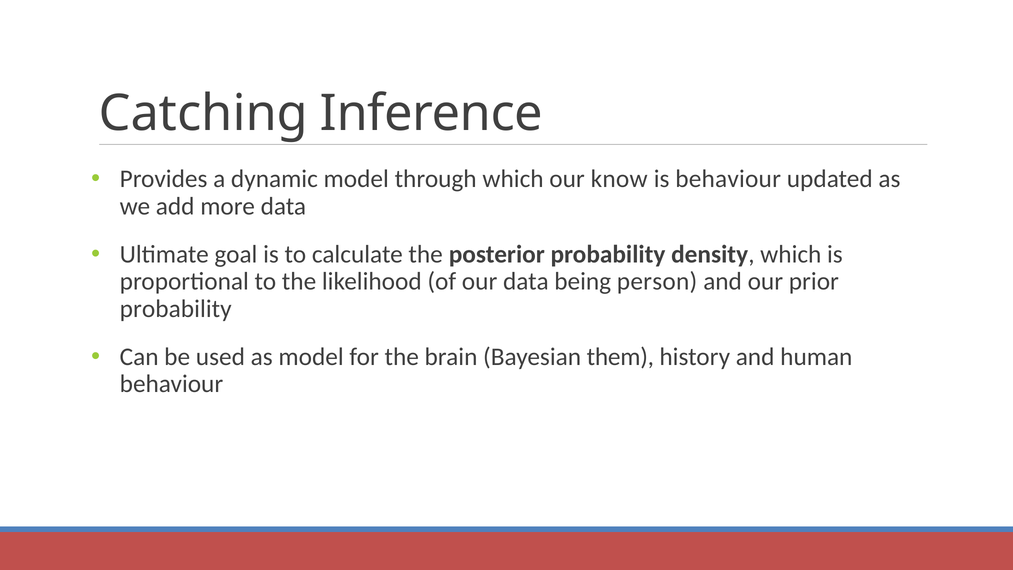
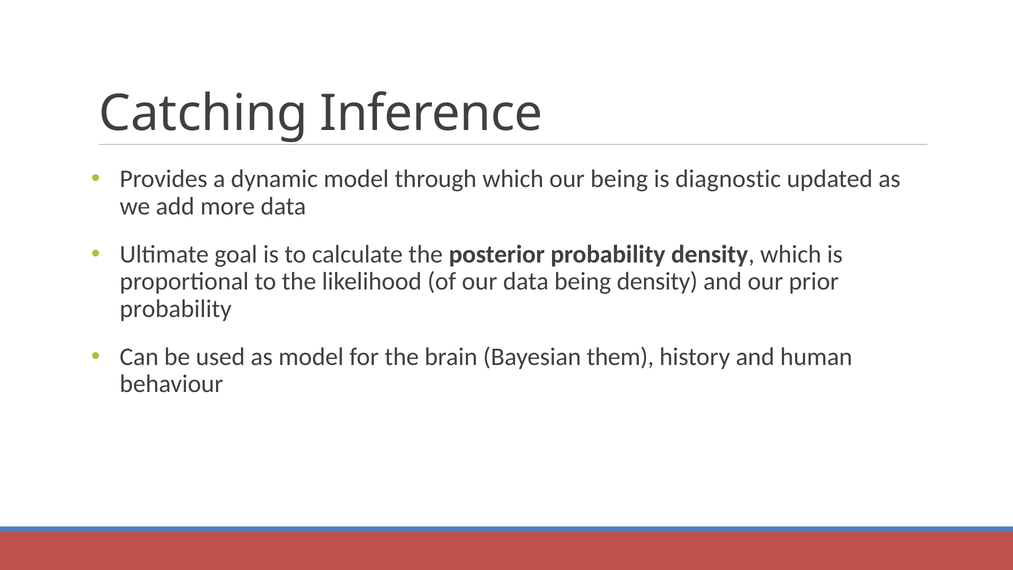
our know: know -> being (619, 179)
is behaviour: behaviour -> diagnostic (728, 179)
being person: person -> density (657, 281)
